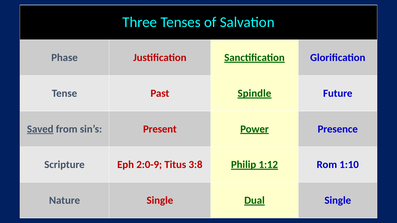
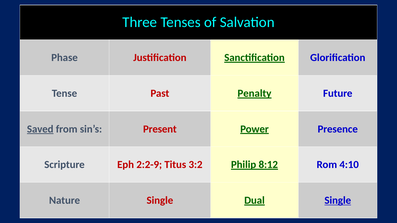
Spindle: Spindle -> Penalty (254, 93)
2:0-9: 2:0-9 -> 2:2-9 (149, 165)
3:8: 3:8 -> 3:2 (196, 165)
1:12: 1:12 -> 8:12 (268, 165)
1:10: 1:10 -> 4:10 (349, 165)
Single underline: none -> present (338, 201)
